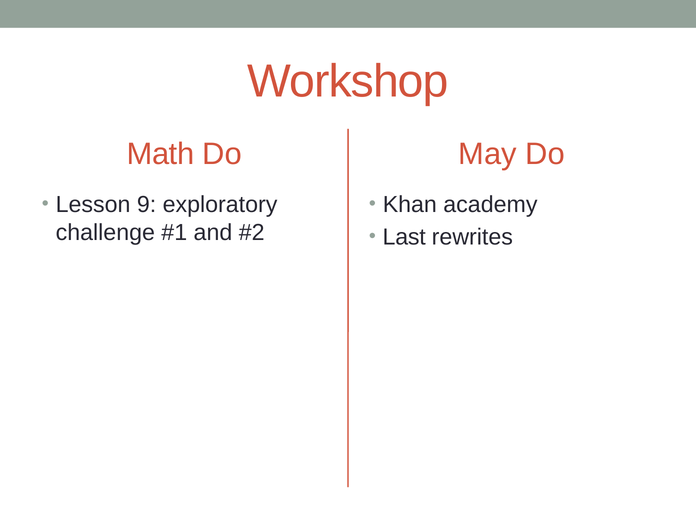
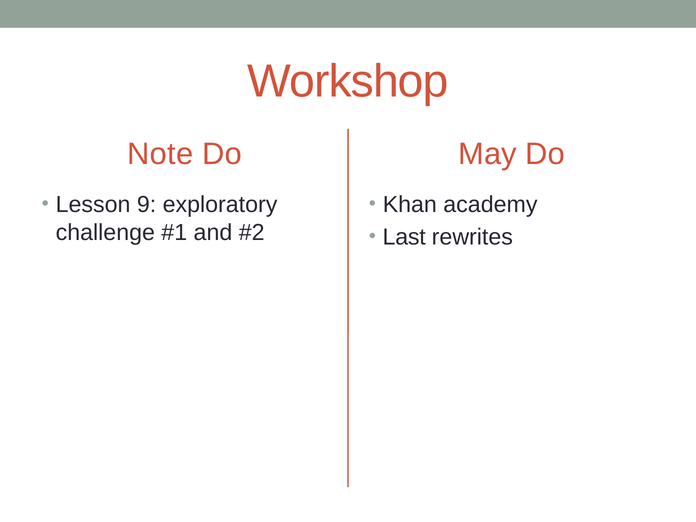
Math: Math -> Note (160, 154)
